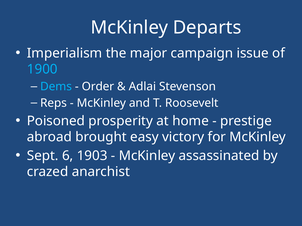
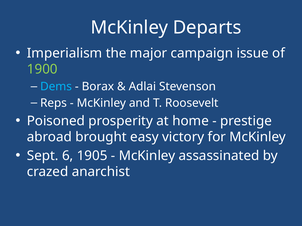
1900 colour: light blue -> light green (42, 69)
Order: Order -> Borax (98, 87)
1903: 1903 -> 1905 (92, 156)
